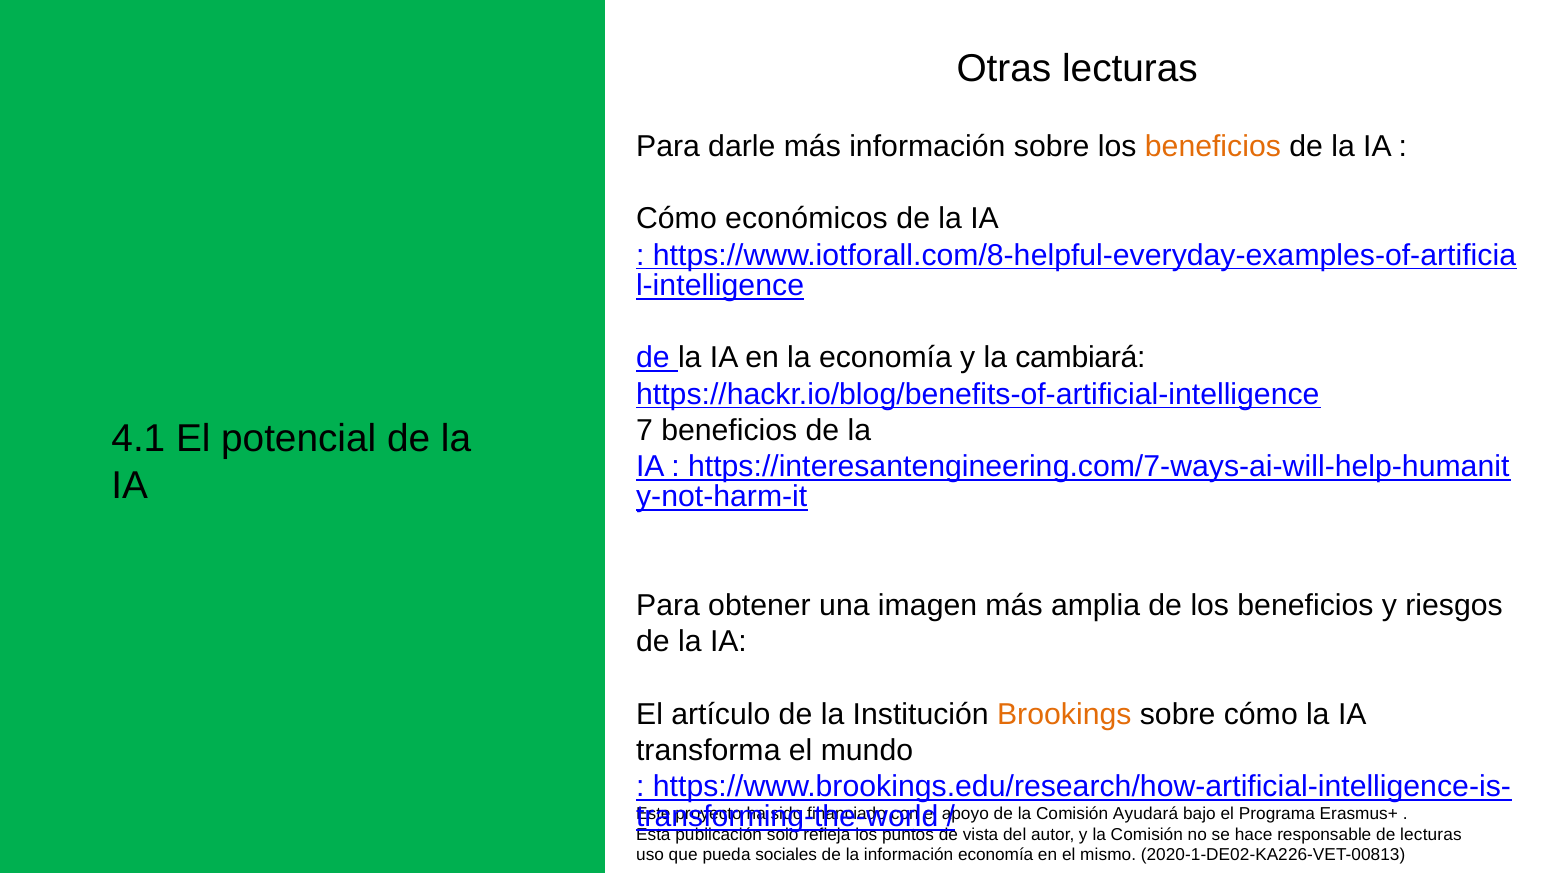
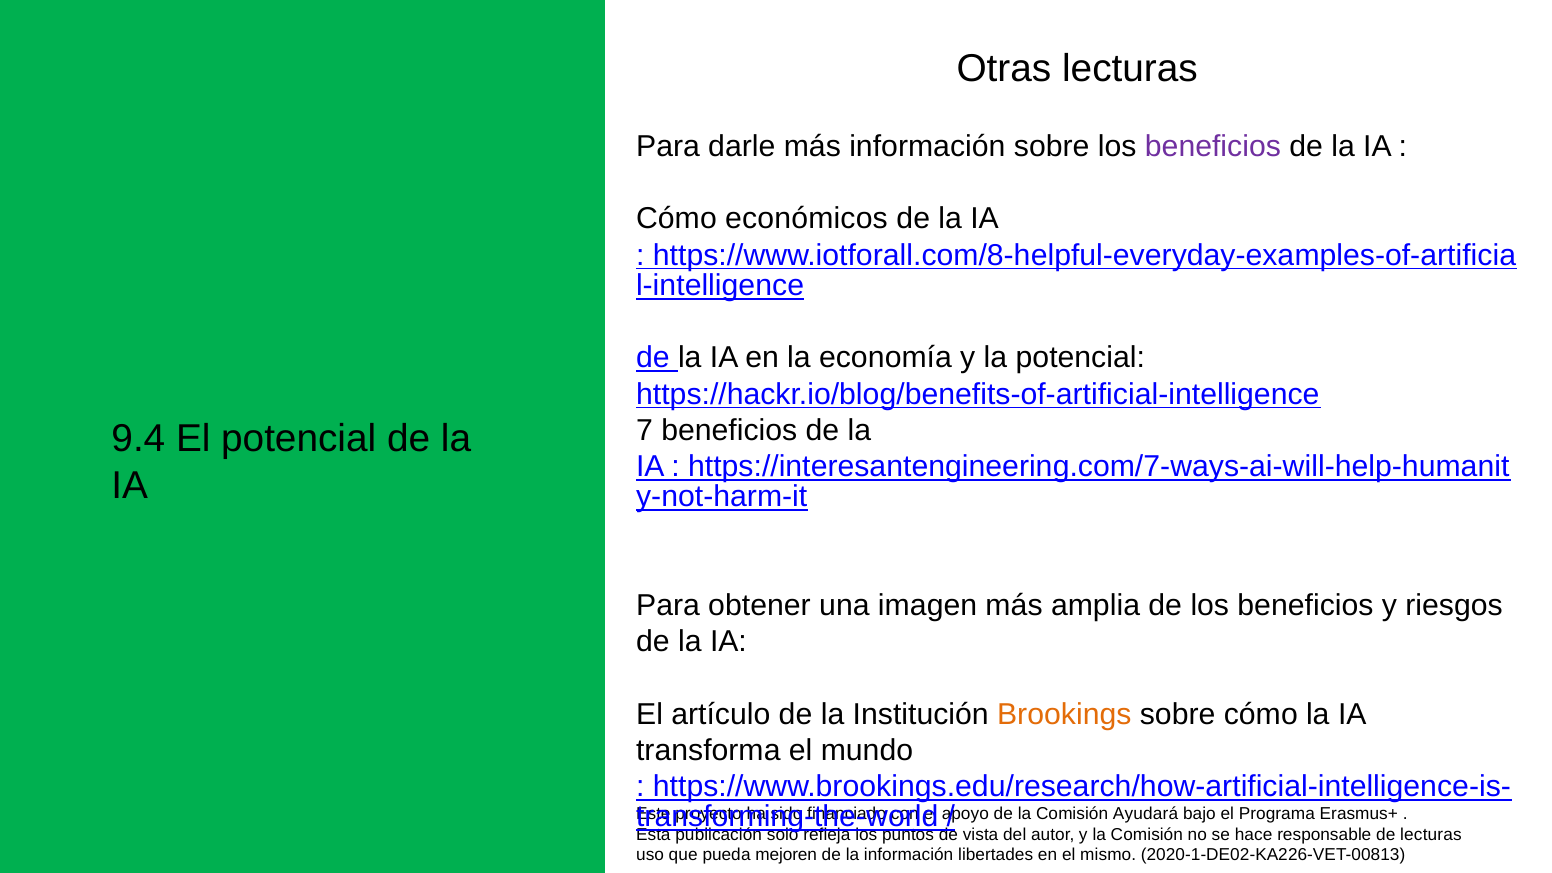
beneficios colour: orange -> purple (1213, 147)
la cambiará: cambiará -> potencial (1080, 358)
4.1: 4.1 -> 9.4 (138, 439)
sociales: sociales -> mejoren (786, 855)
información economía: economía -> libertades (996, 855)
